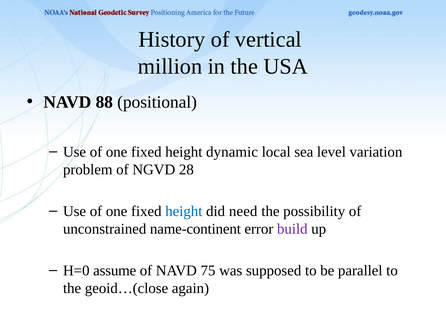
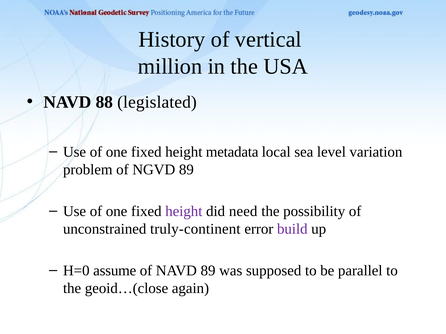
positional: positional -> legislated (157, 102)
dynamic: dynamic -> metadata (232, 152)
NGVD 28: 28 -> 89 (186, 170)
height colour: blue -> purple (184, 211)
name-continent: name-continent -> truly-continent (195, 229)
NAVD 75: 75 -> 89 (208, 271)
